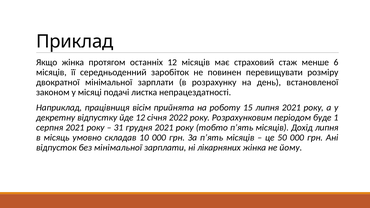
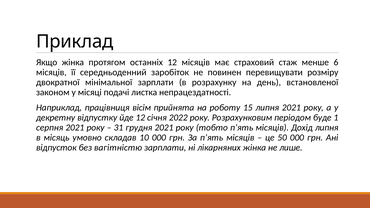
без мінімальної: мінімальної -> вагітністю (118, 148)
йому: йому -> лише (291, 148)
